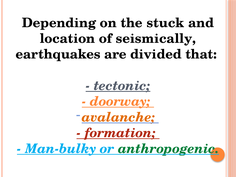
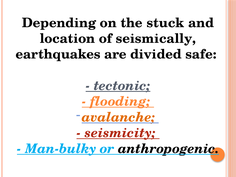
that: that -> safe (201, 54)
doorway: doorway -> flooding (120, 102)
formation: formation -> seismicity (120, 133)
anthropogenic colour: green -> black (168, 149)
